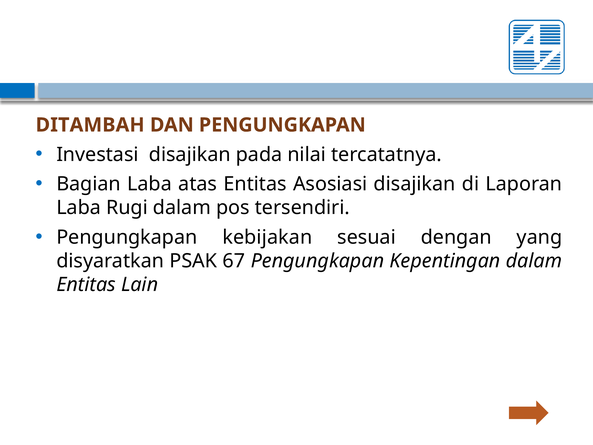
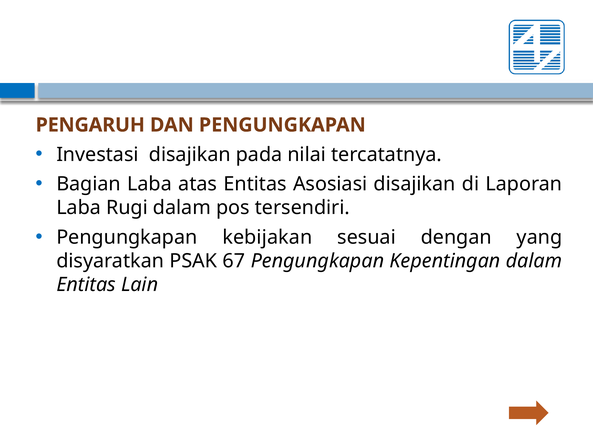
DITAMBAH: DITAMBAH -> PENGARUH (90, 125)
